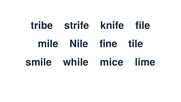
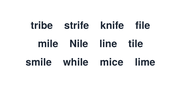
fine: fine -> line (108, 44)
